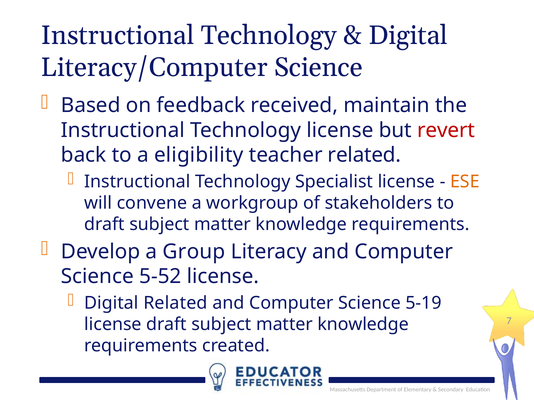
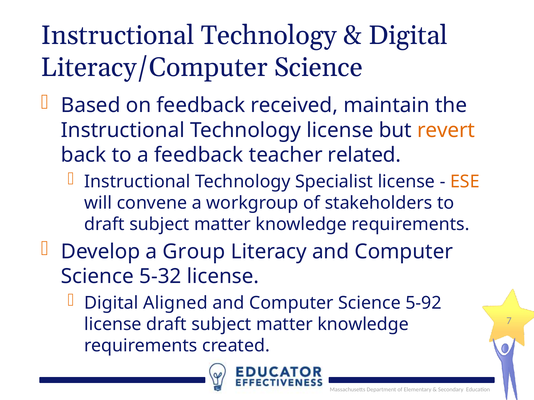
revert colour: red -> orange (446, 130)
a eligibility: eligibility -> feedback (199, 155)
5-52: 5-52 -> 5-32 (160, 277)
Digital Related: Related -> Aligned (175, 303)
5-19: 5-19 -> 5-92 (424, 303)
